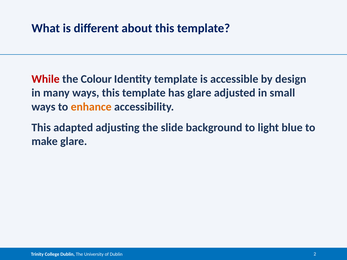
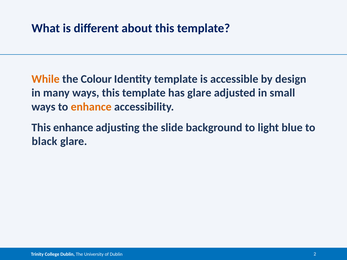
While colour: red -> orange (46, 79)
This adapted: adapted -> enhance (73, 128)
make: make -> black (44, 141)
